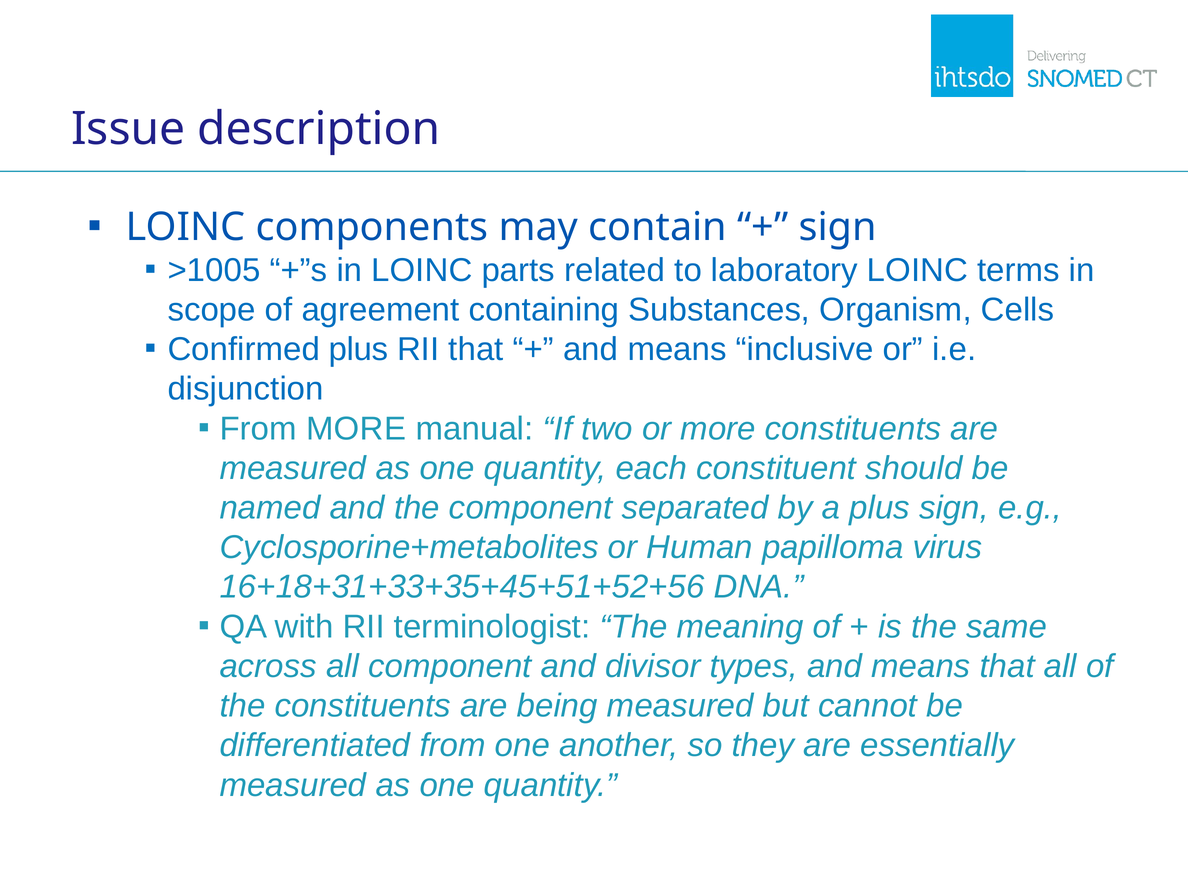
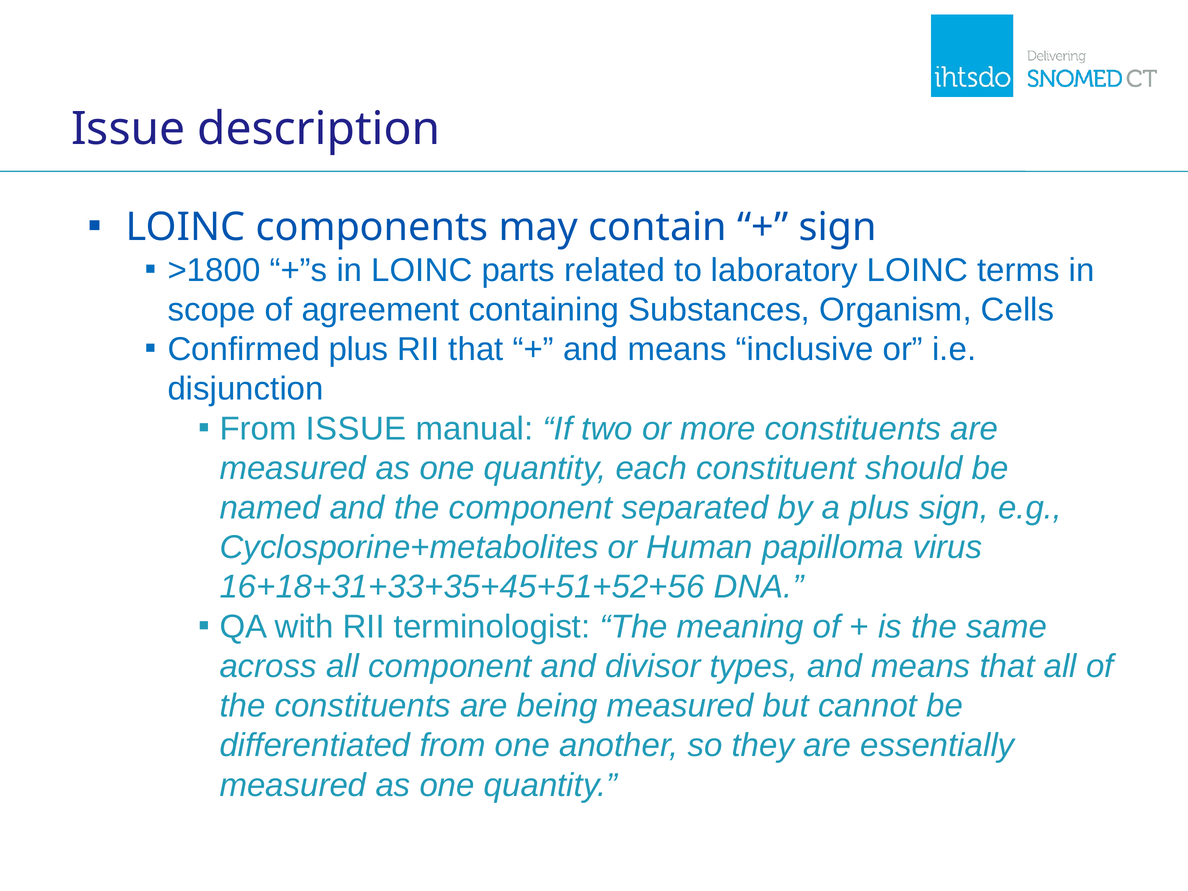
>1005: >1005 -> >1800 (214, 270)
From MORE: MORE -> ISSUE (356, 429)
